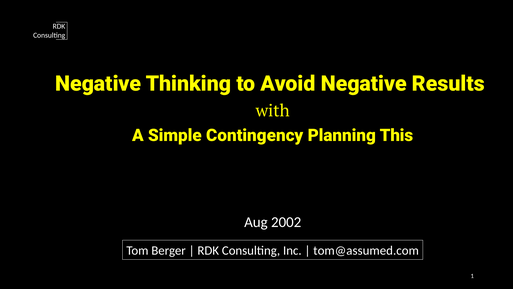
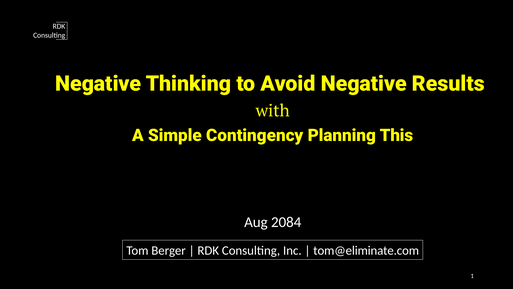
2002: 2002 -> 2084 (286, 222)
tom@assumed.com: tom@assumed.com -> tom@eliminate.com (366, 250)
